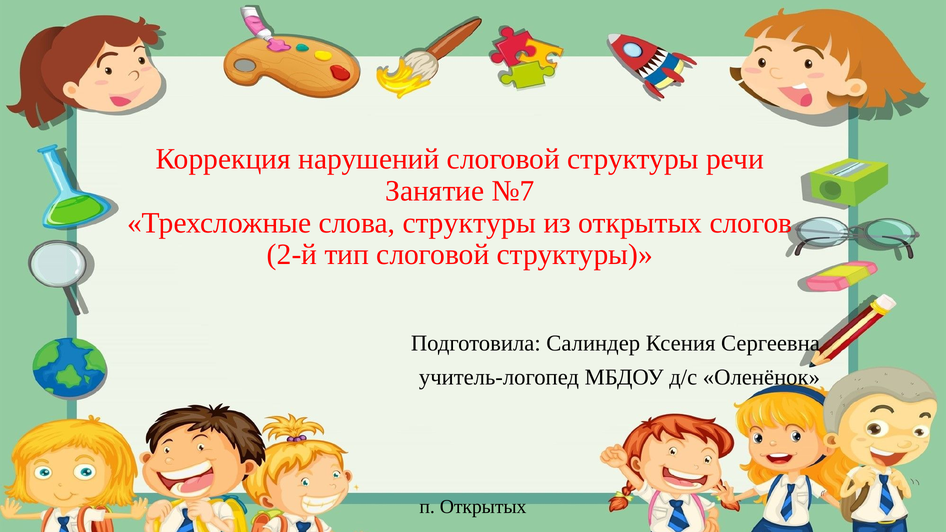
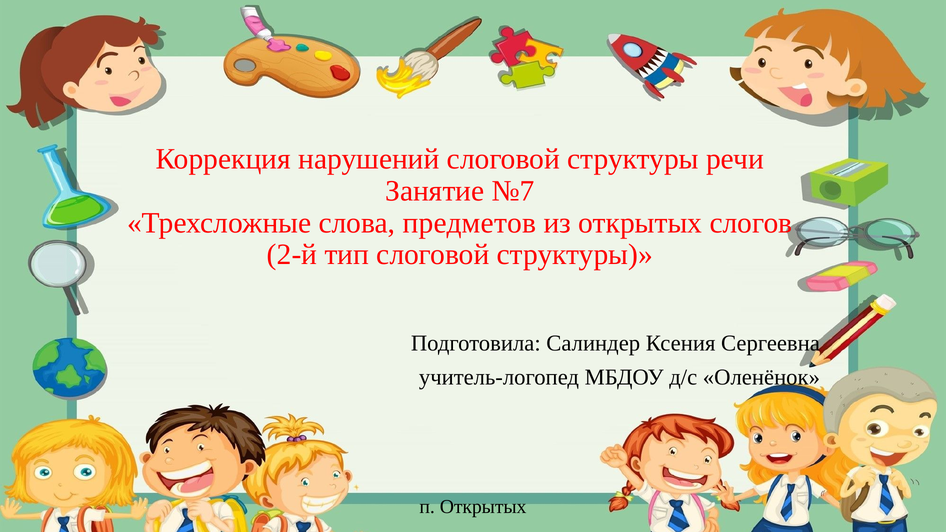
слова структуры: структуры -> предметов (469, 223)
